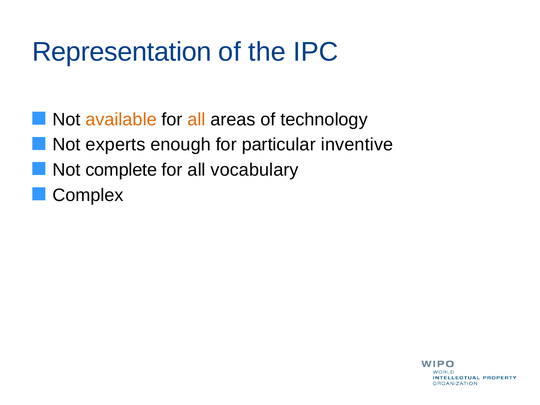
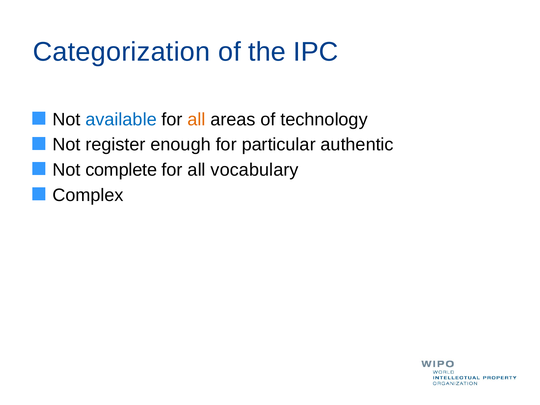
Representation: Representation -> Categorization (122, 52)
available colour: orange -> blue (121, 119)
experts: experts -> register (116, 145)
inventive: inventive -> authentic (357, 145)
